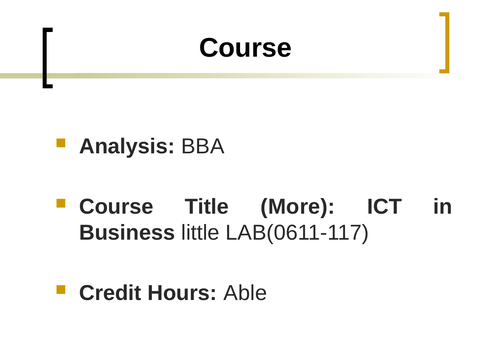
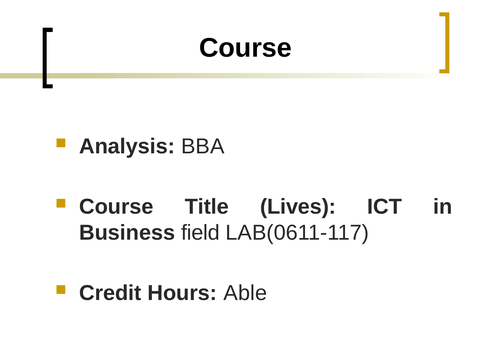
More: More -> Lives (298, 207)
little: little -> field (201, 233)
